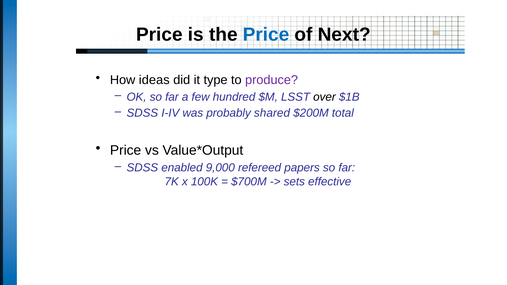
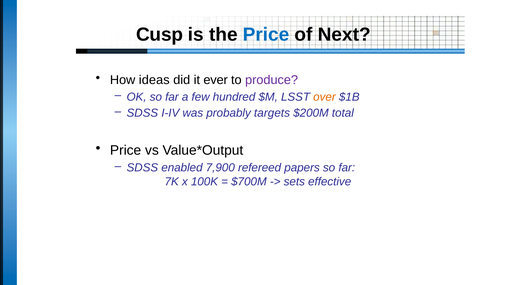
Price: Price -> Cusp (160, 35)
type: type -> ever (216, 80)
over colour: black -> orange (324, 97)
shared: shared -> targets (272, 113)
9,000: 9,000 -> 7,900 (220, 168)
